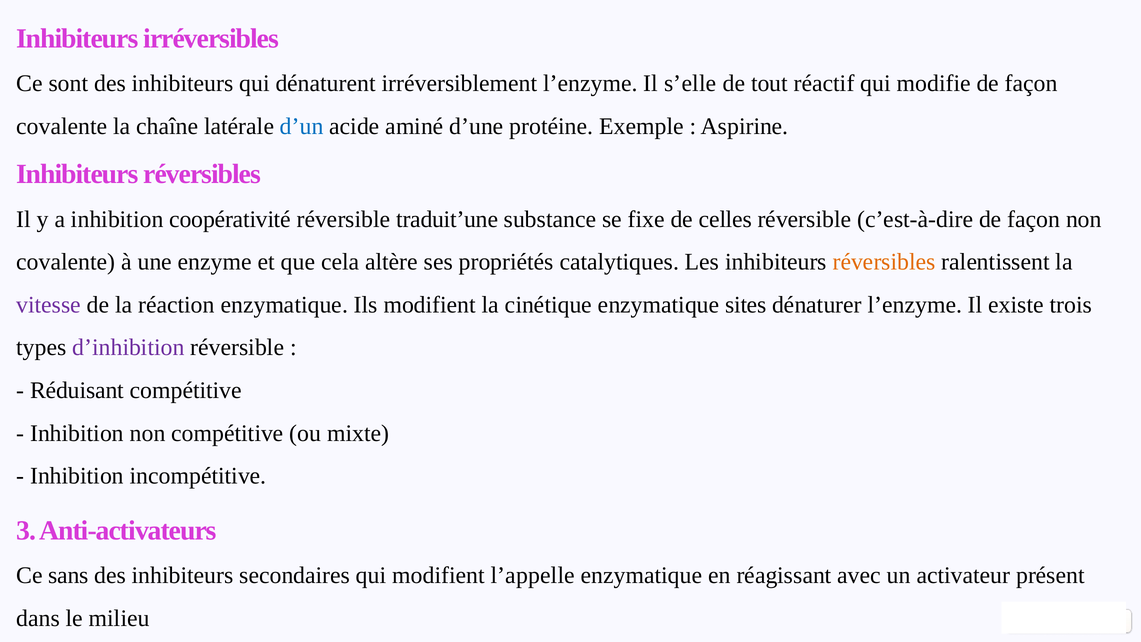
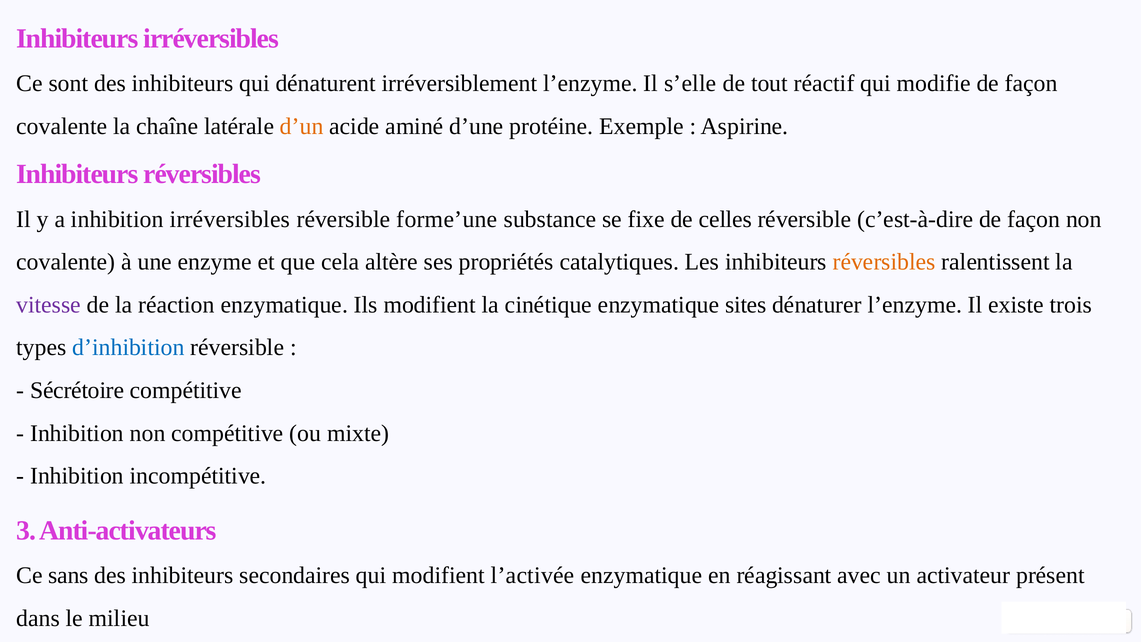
d’un colour: blue -> orange (302, 126)
inhibition coopérativité: coopérativité -> irréversibles (230, 219)
traduit’une: traduit’une -> forme’une (447, 219)
d’inhibition colour: purple -> blue (128, 348)
Réduisant: Réduisant -> Sécrétoire (77, 390)
l’appelle: l’appelle -> l’activée (533, 575)
